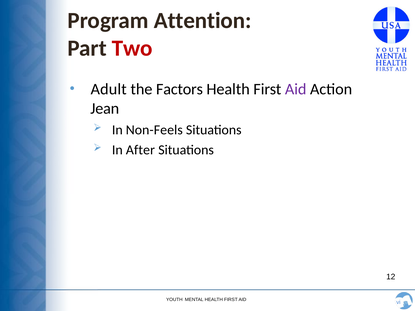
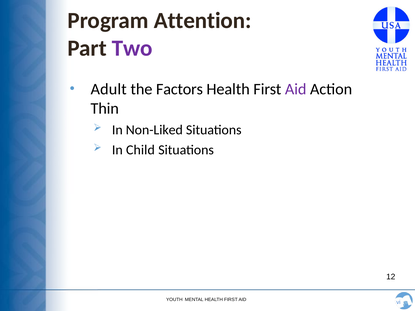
Two colour: red -> purple (132, 48)
Jean: Jean -> Thin (105, 109)
Non-Feels: Non-Feels -> Non-Liked (154, 130)
After: After -> Child (140, 150)
